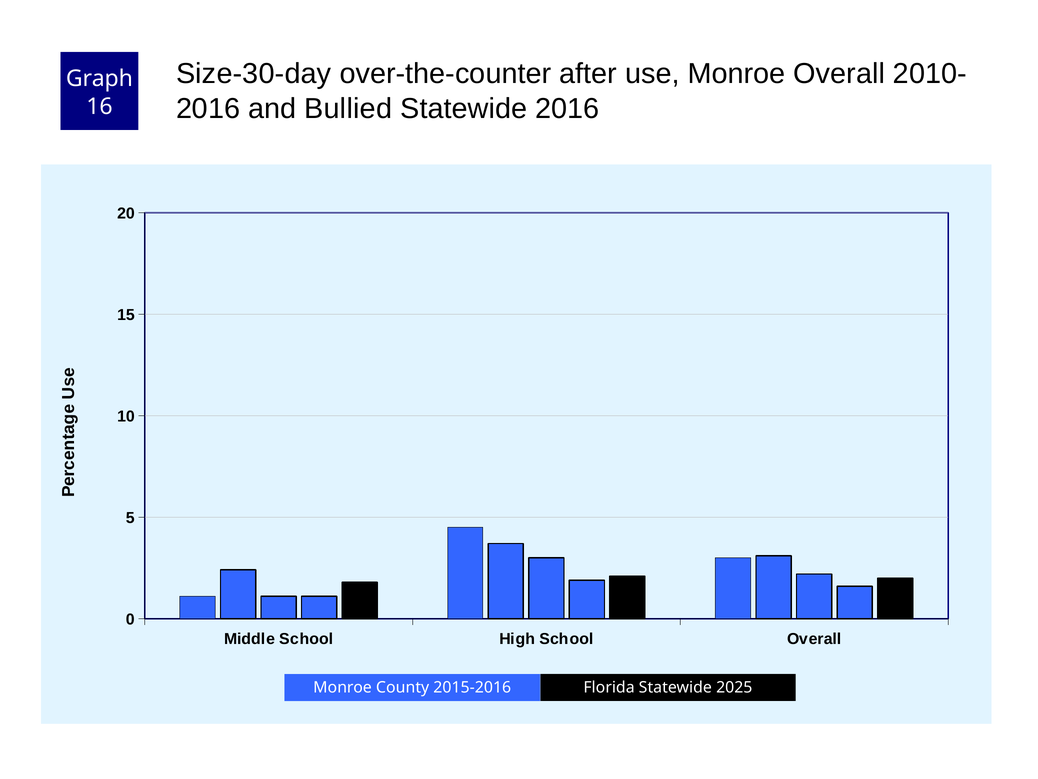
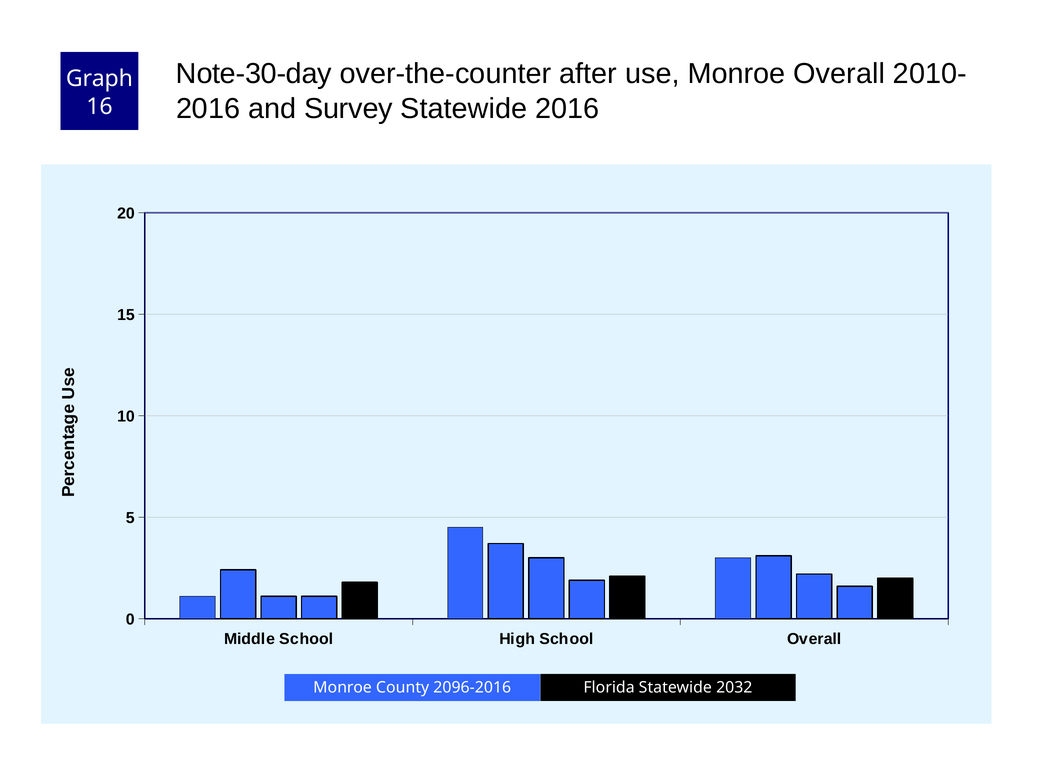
Size-30-day: Size-30-day -> Note-30-day (254, 74)
Bullied: Bullied -> Survey (348, 108)
2015-2016: 2015-2016 -> 2096-2016 (472, 687)
2025: 2025 -> 2032 (734, 687)
